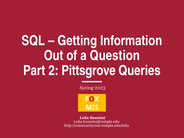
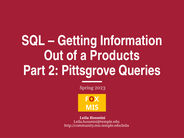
Question: Question -> Products (115, 56)
